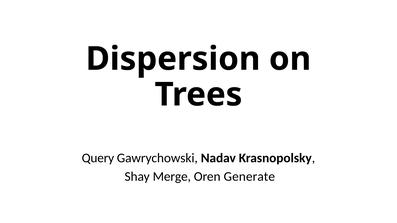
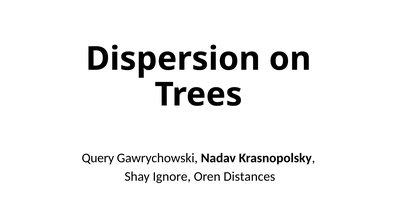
Merge: Merge -> Ignore (172, 177)
Generate: Generate -> Distances (249, 177)
